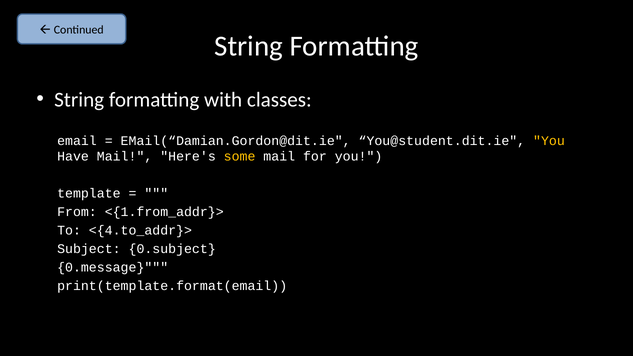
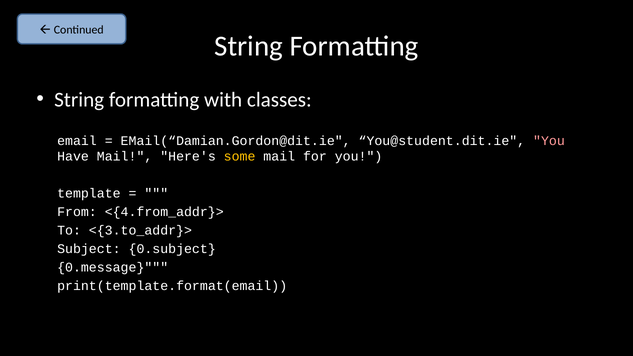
You colour: yellow -> pink (549, 141)
<{1.from_addr}>: <{1.from_addr}> -> <{4.from_addr}> (164, 212)
<{4.to_addr}>: <{4.to_addr}> -> <{3.to_addr}> (140, 231)
